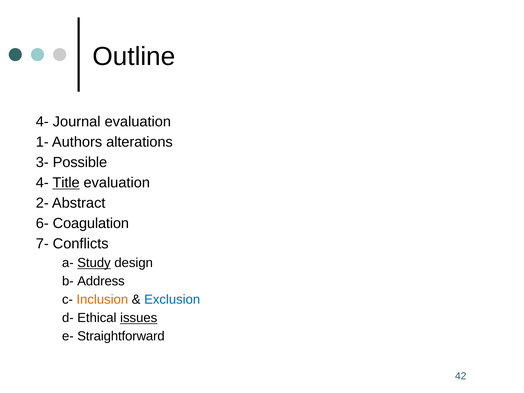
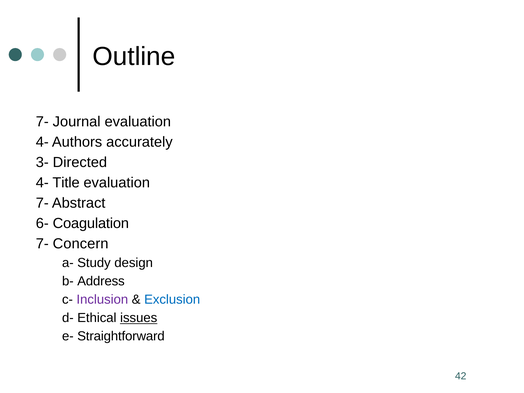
4-: 4- -> 7- (42, 122)
1-: 1- -> 4- (42, 142)
alterations: alterations -> accurately (139, 142)
Possible: Possible -> Directed (80, 162)
Title underline: present -> none (66, 183)
2-: 2- -> 7- (42, 203)
Conflicts: Conflicts -> Concern (81, 244)
Study underline: present -> none (94, 263)
Inclusion colour: orange -> purple (102, 300)
